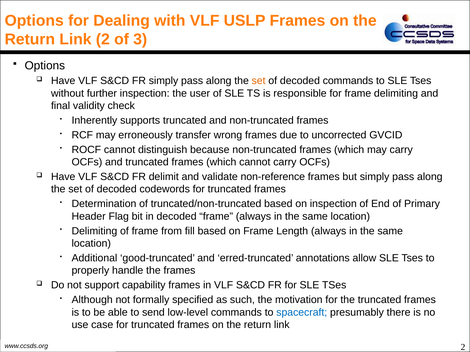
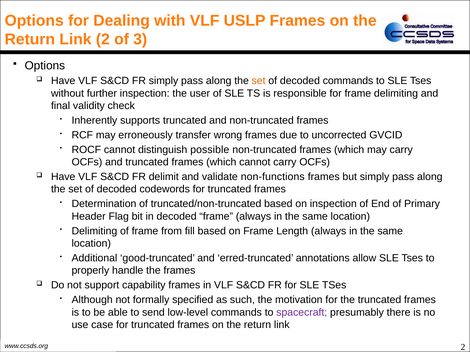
because: because -> possible (210, 150)
non-reference: non-reference -> non-functions (273, 177)
spacecraft colour: blue -> purple (302, 313)
